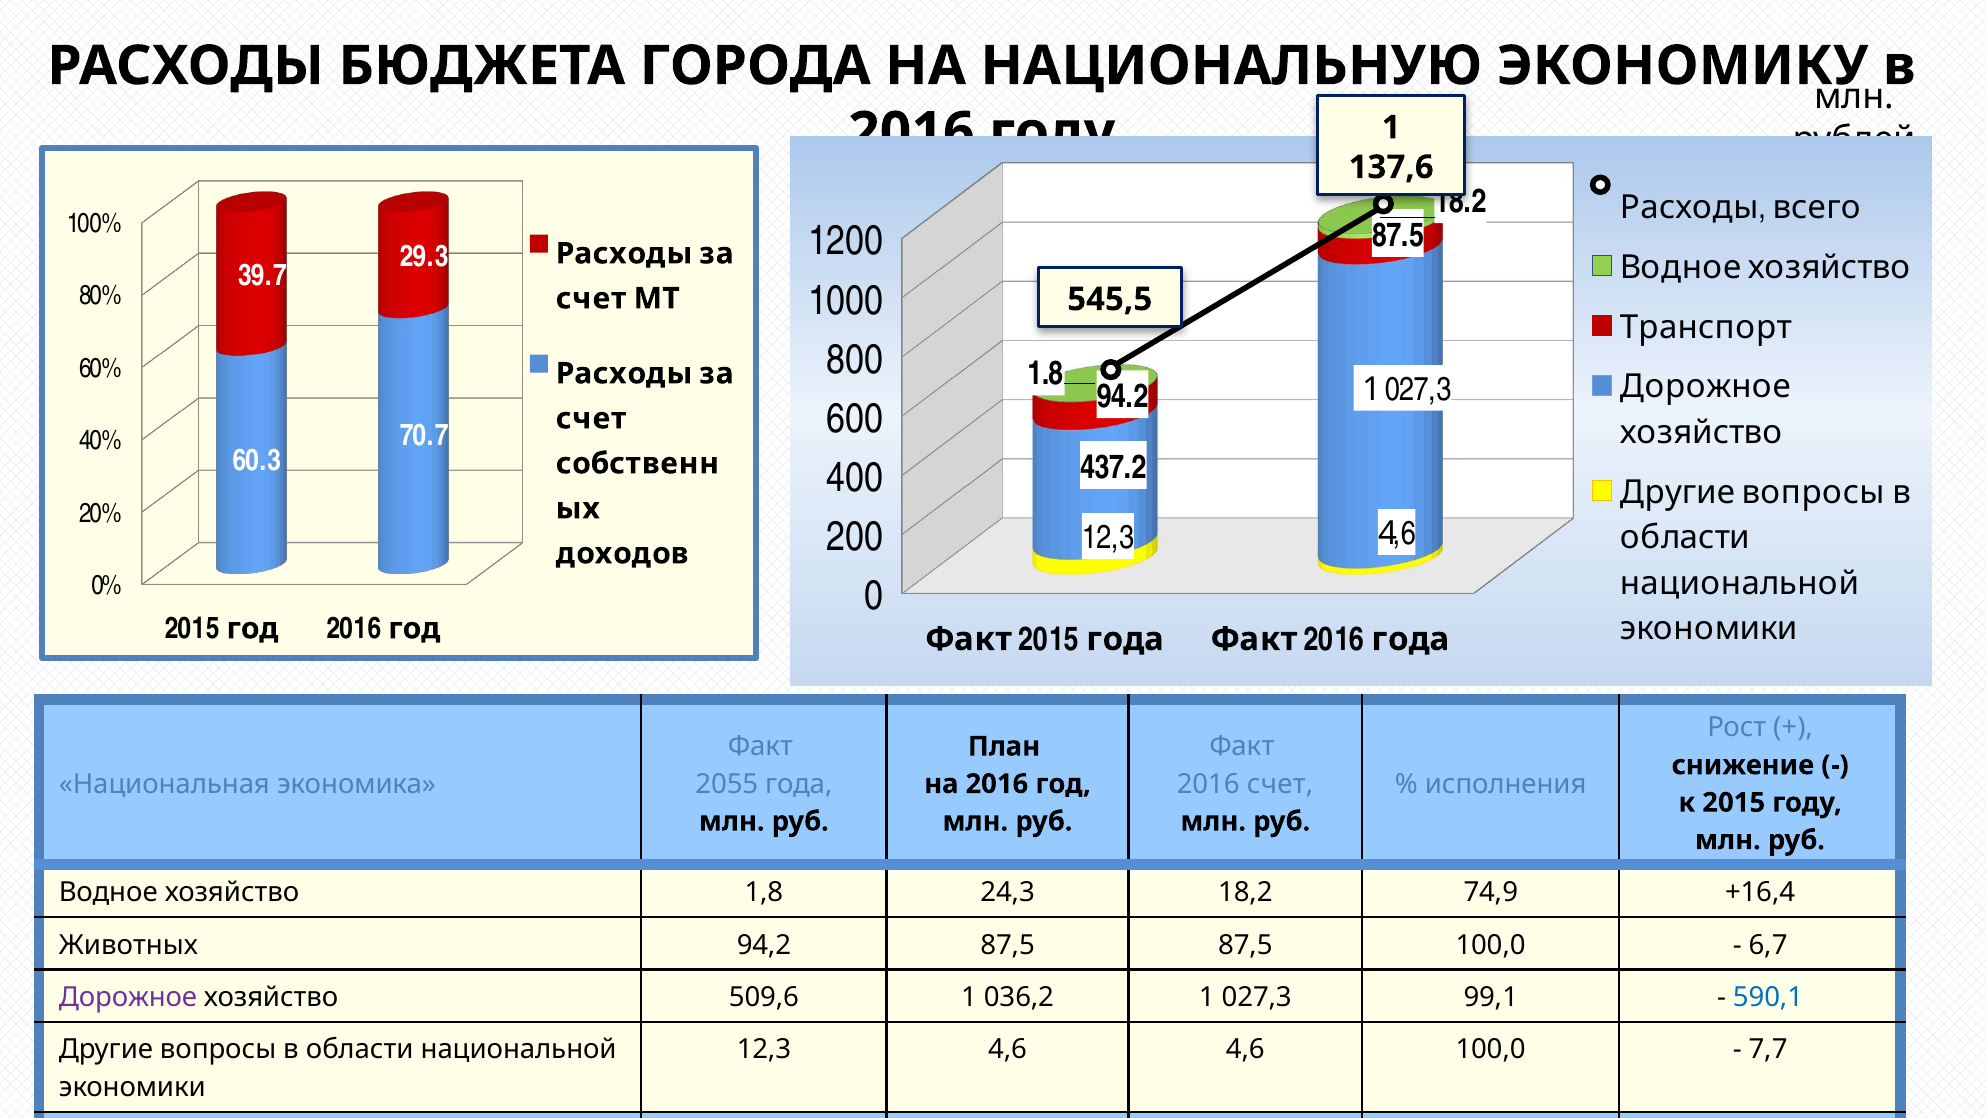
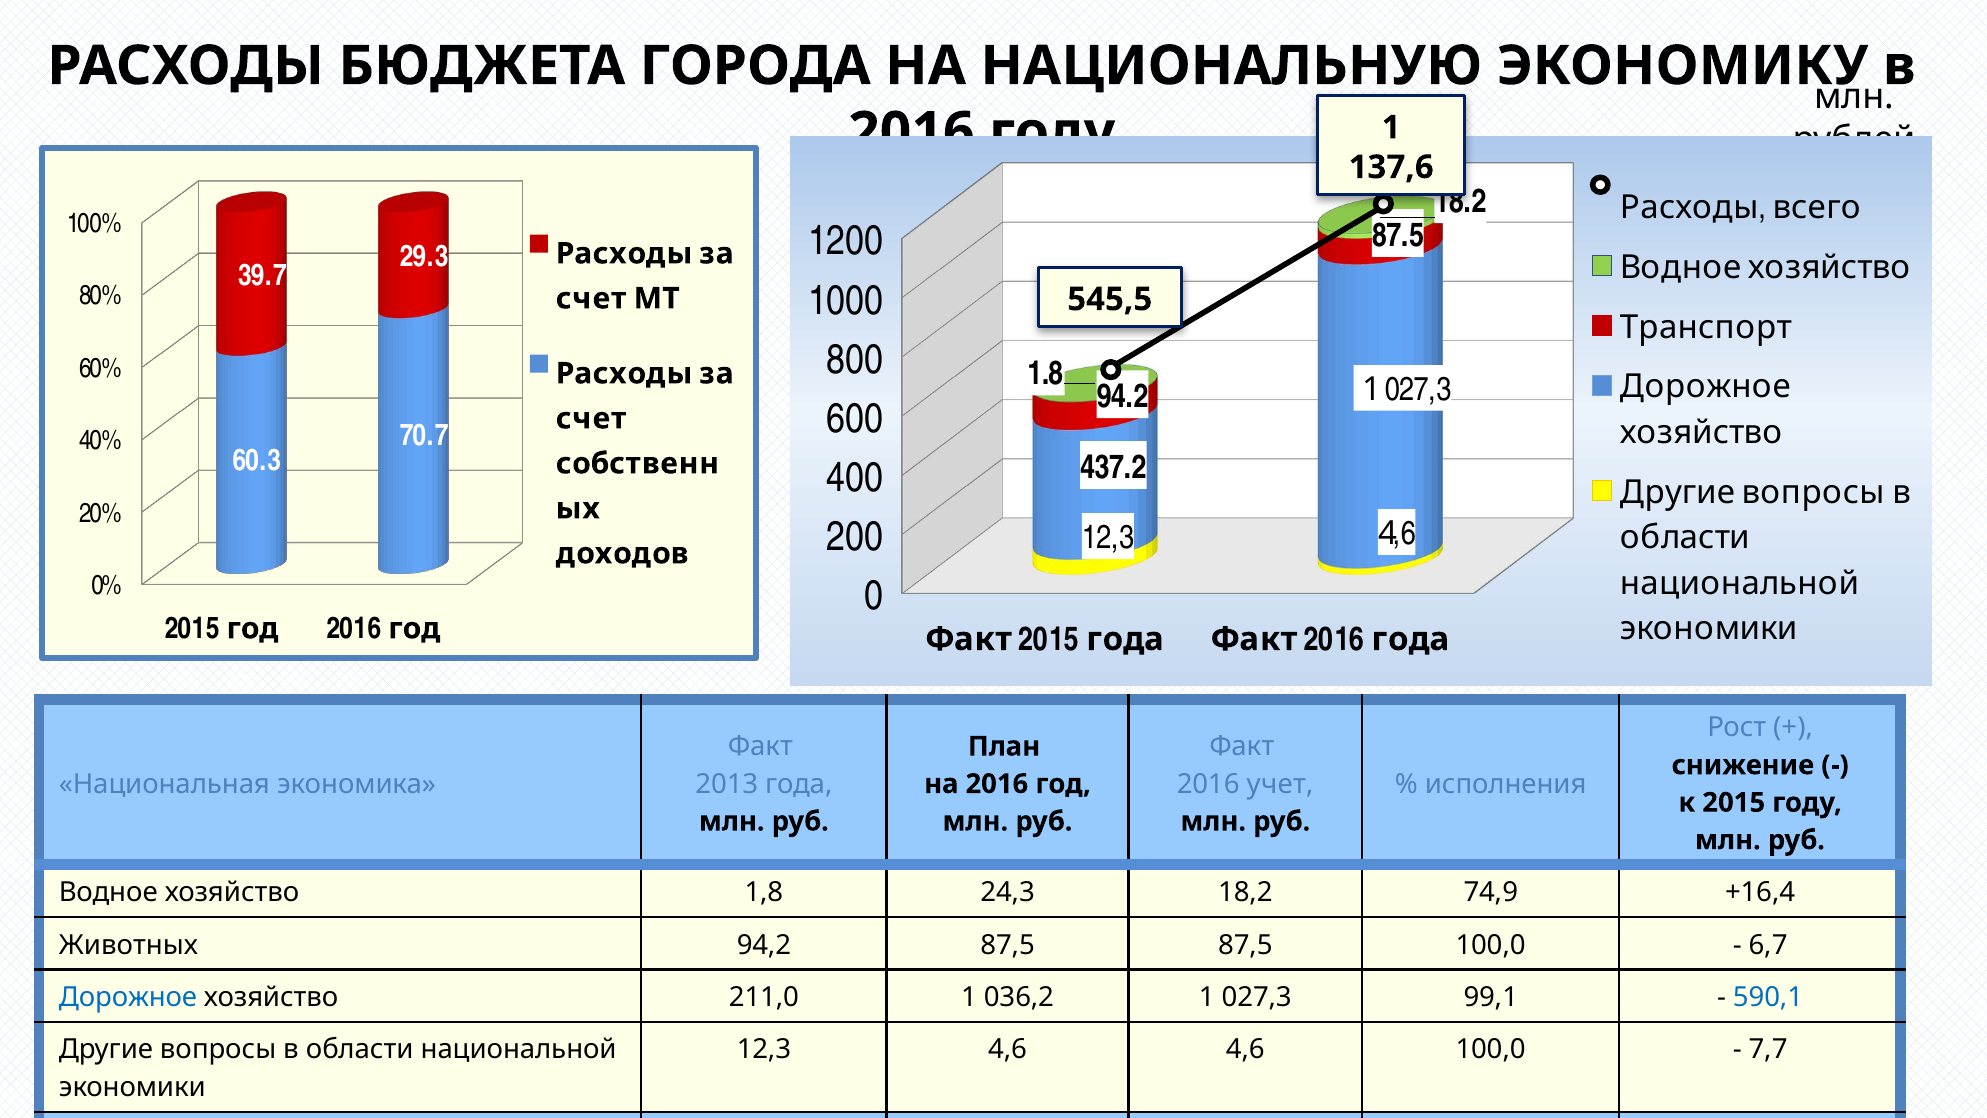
2055: 2055 -> 2013 (727, 784)
2016 счет: счет -> учет (1280, 784)
Дорожное colour: purple -> blue (128, 997)
509,6: 509,6 -> 211,0 (764, 997)
